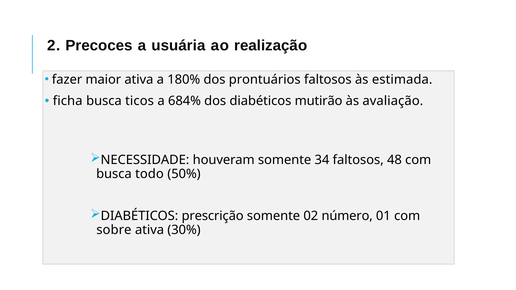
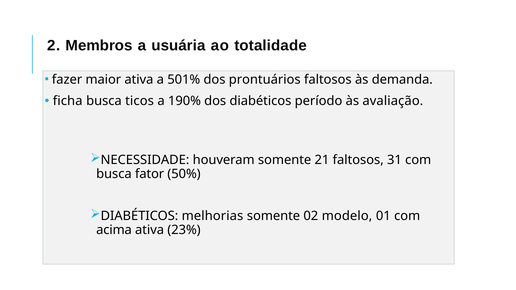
Precoces: Precoces -> Membros (99, 46)
realização: realização -> totalidade (271, 46)
180%: 180% -> 501% (184, 80)
estimada: estimada -> demanda (402, 80)
684%: 684% -> 190% (184, 101)
mutirão: mutirão -> período (319, 101)
34: 34 -> 21 (322, 160)
48: 48 -> 31 (394, 160)
todo: todo -> fator (150, 174)
prescrição: prescrição -> melhorias (212, 216)
número: número -> modelo (347, 216)
sobre: sobre -> acima (114, 230)
30%: 30% -> 23% (184, 230)
